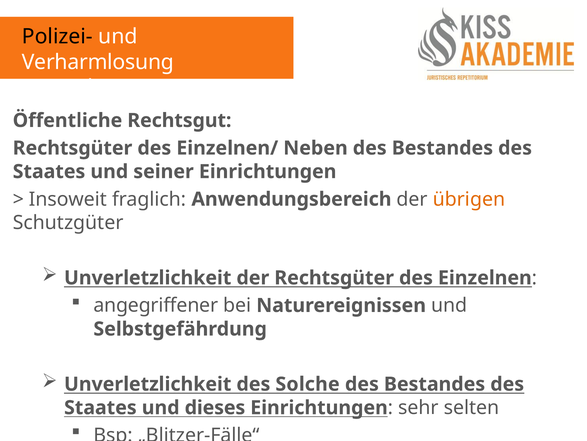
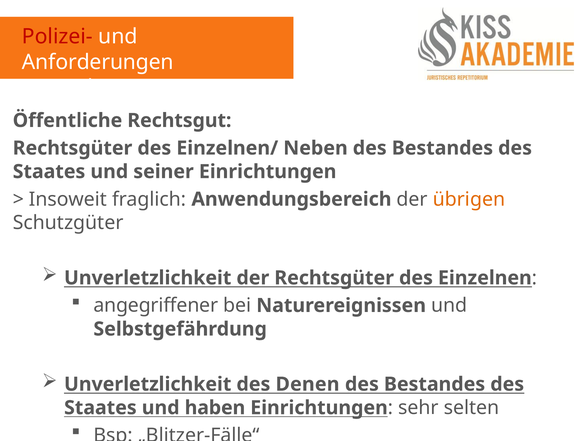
Polizei- colour: black -> red (57, 37)
Verharmlosung: Verharmlosung -> Anforderungen (98, 62)
Solche: Solche -> Denen (308, 384)
dieses: dieses -> haben (215, 407)
